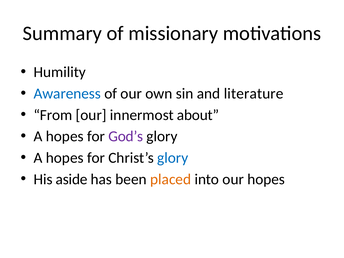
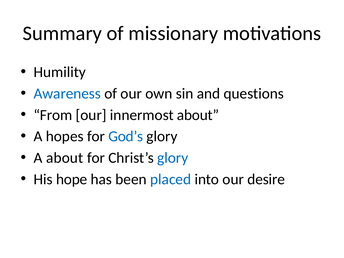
literature: literature -> questions (254, 94)
God’s colour: purple -> blue (126, 136)
hopes: hopes -> about (65, 158)
aside: aside -> hope (72, 179)
placed colour: orange -> blue (171, 179)
our hopes: hopes -> desire (266, 179)
